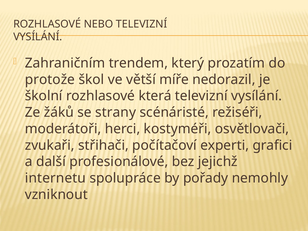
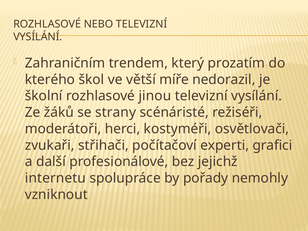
protože: protože -> kterého (50, 79)
která: která -> jinou (155, 96)
